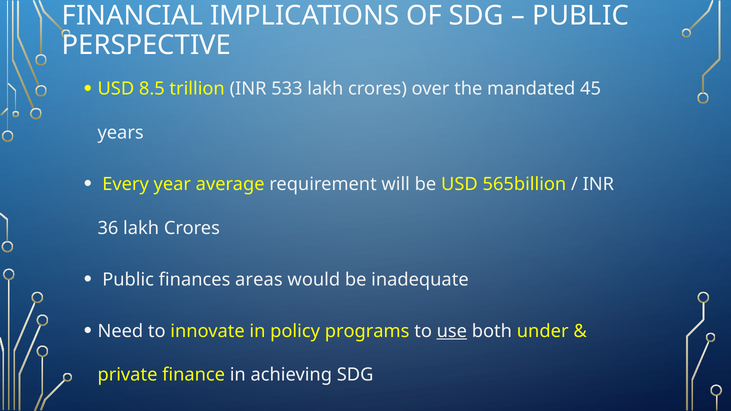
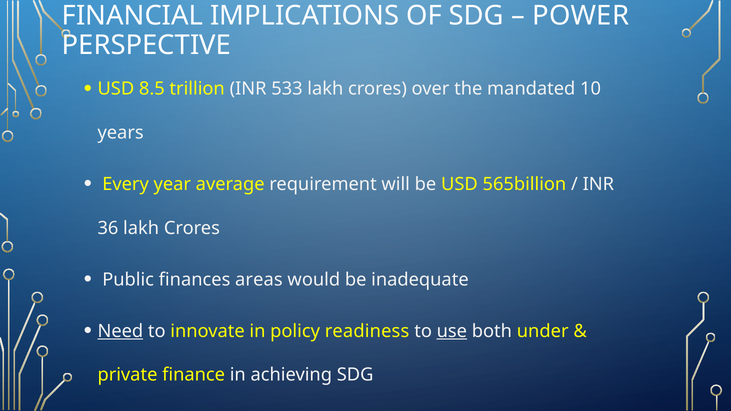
PUBLIC: PUBLIC -> POWER (581, 16)
45: 45 -> 10 (591, 89)
Need underline: none -> present (120, 331)
programs: programs -> readiness (367, 331)
